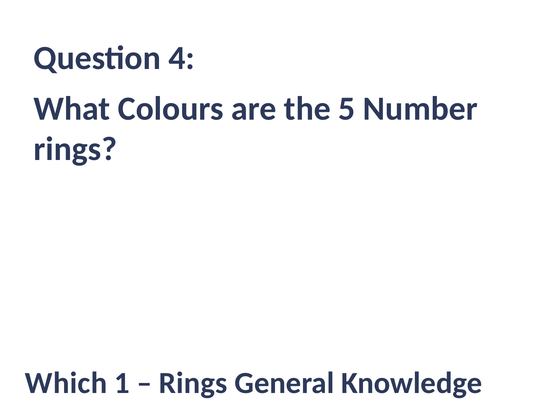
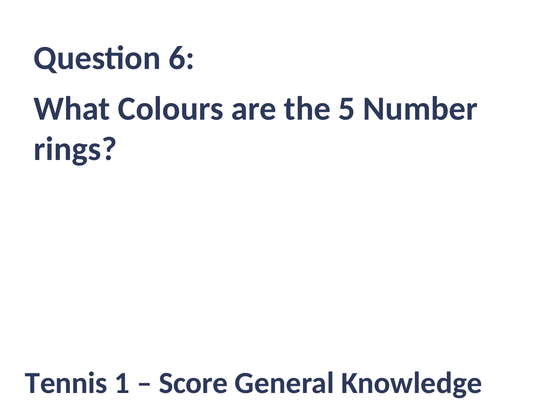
4: 4 -> 6 (182, 58)
Which: Which -> Tennis (66, 383)
Rings: Rings -> Score (193, 383)
